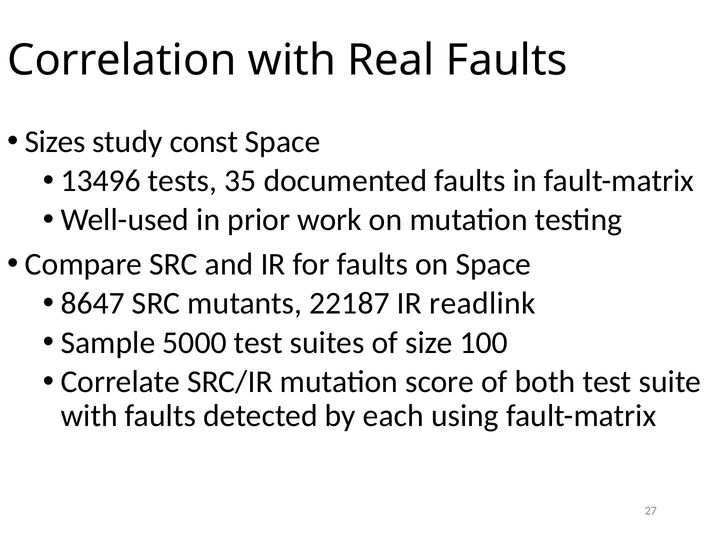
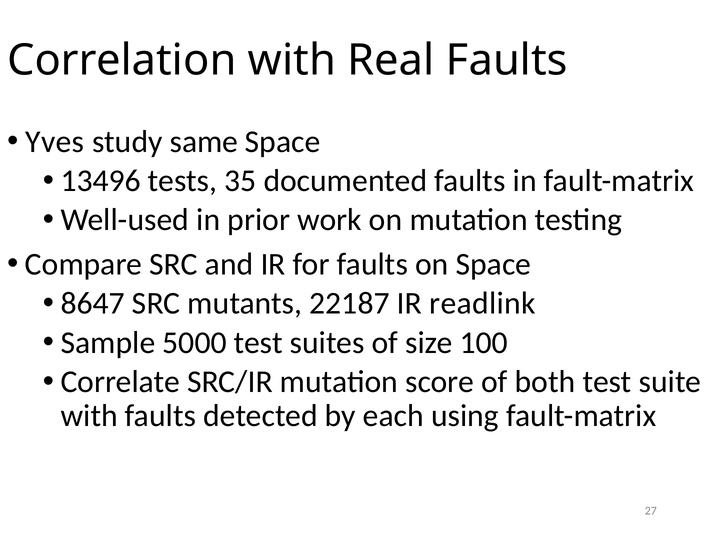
Sizes: Sizes -> Yves (55, 141)
const: const -> same (204, 141)
